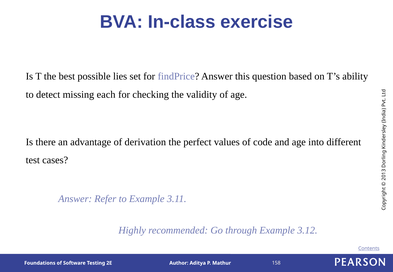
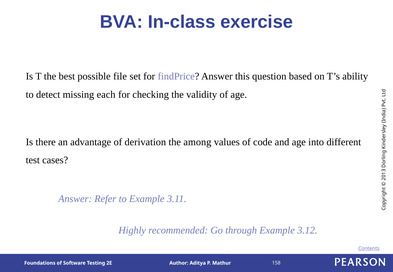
lies: lies -> file (120, 76)
perfect: perfect -> among (197, 142)
